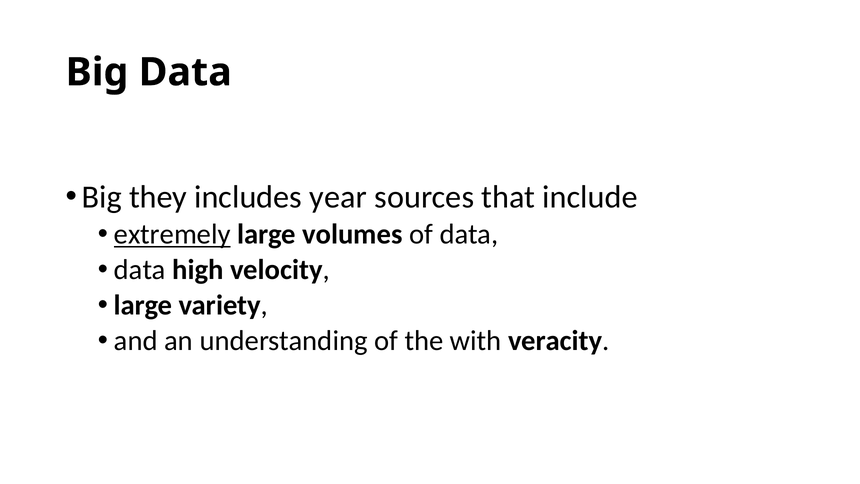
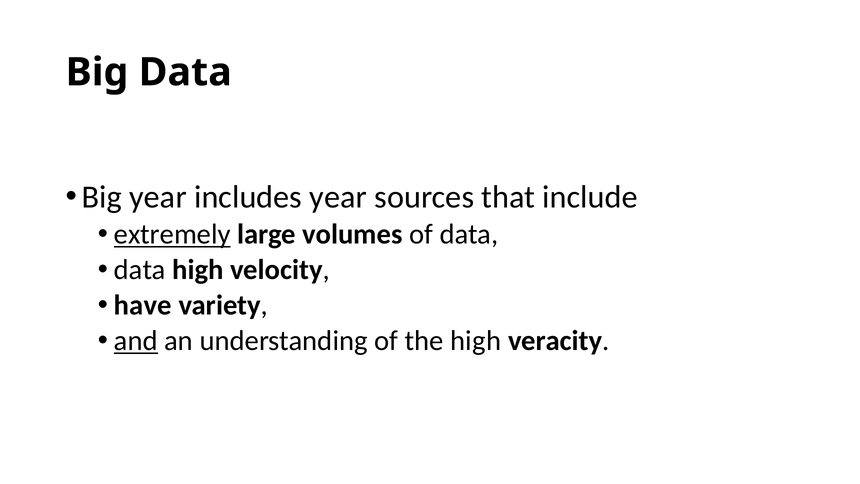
Big they: they -> year (158, 197)
large: large -> have (143, 305)
and underline: none -> present (136, 341)
the with: with -> high (476, 341)
